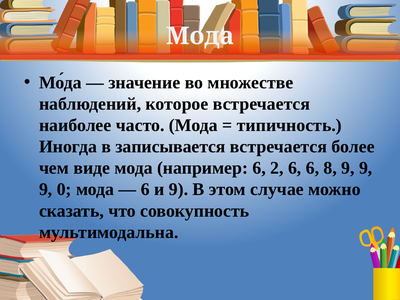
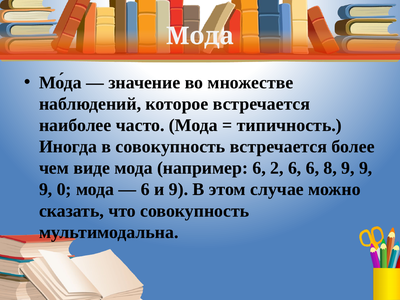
в записывается: записывается -> совокупность (170, 147)
